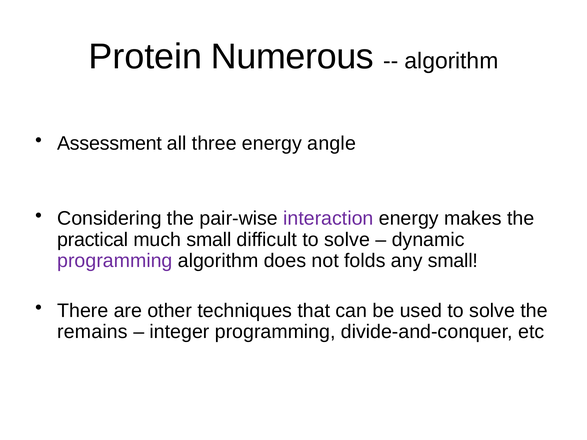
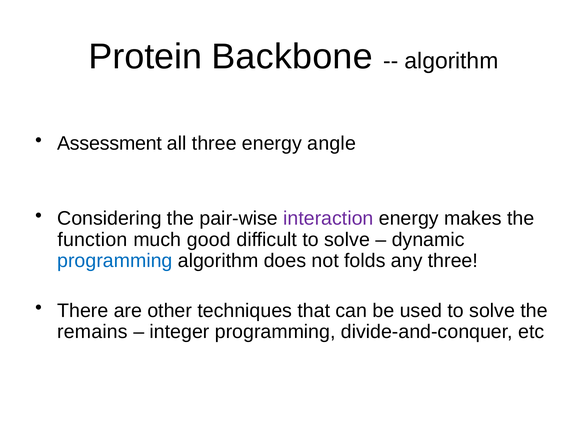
Numerous: Numerous -> Backbone (292, 57)
practical: practical -> function (92, 240)
much small: small -> good (209, 240)
programming colour: purple -> blue (115, 261)
any small: small -> three (453, 261)
